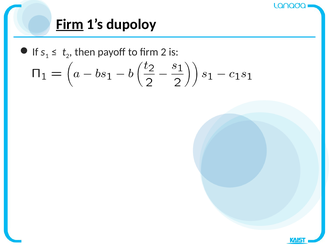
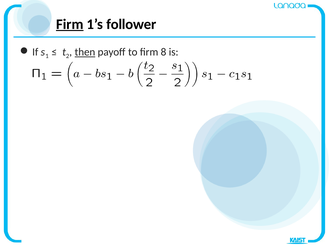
dupoloy: dupoloy -> follower (131, 24)
then underline: none -> present (85, 52)
firm 2: 2 -> 8 (164, 52)
